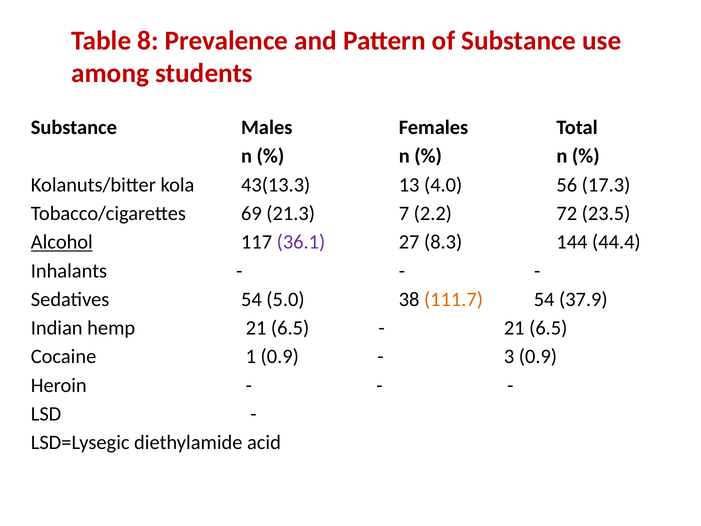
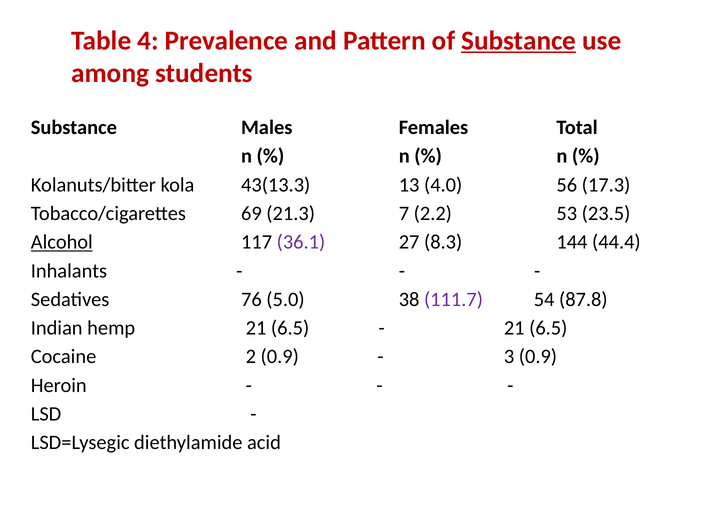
8: 8 -> 4 (148, 41)
Substance underline: none -> present (519, 41)
72: 72 -> 53 (567, 213)
Sedatives 54: 54 -> 76 (251, 299)
111.7 colour: orange -> purple (453, 299)
37.9: 37.9 -> 87.8 (583, 299)
1: 1 -> 2 (251, 357)
